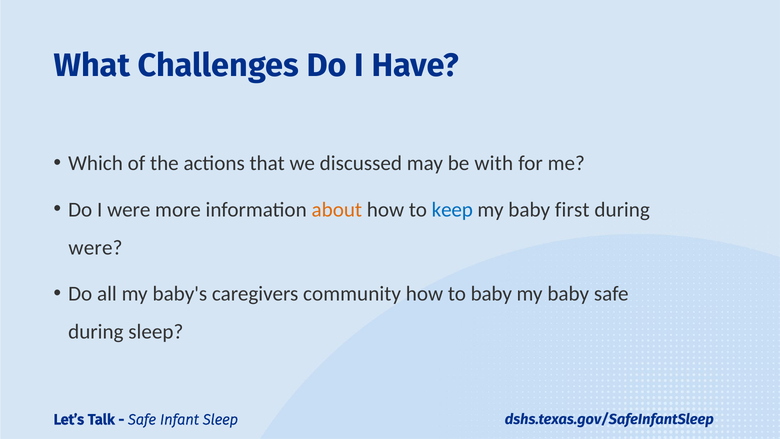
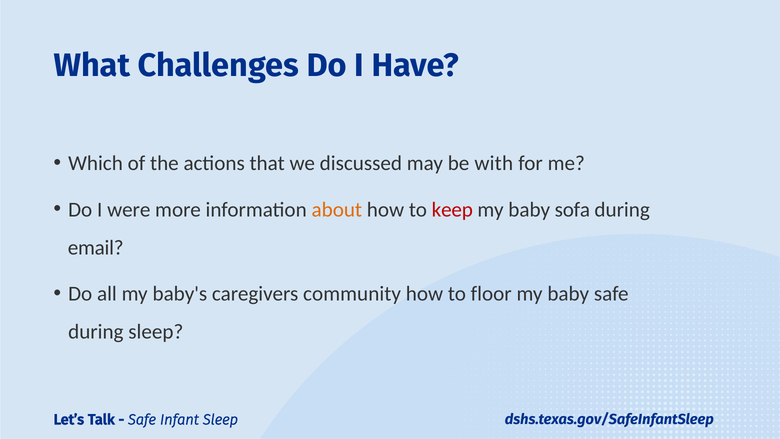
keep colour: blue -> red (452, 209)
first: first -> sofa (572, 209)
were: were -> email (96, 247)
to baby: baby -> floor (491, 294)
